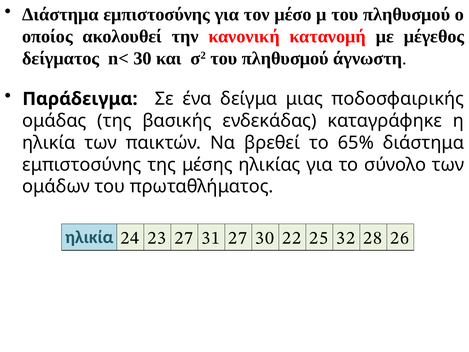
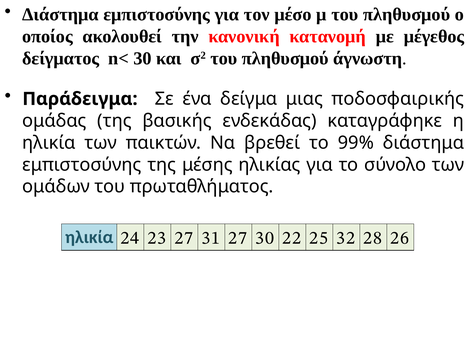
65%: 65% -> 99% (356, 143)
